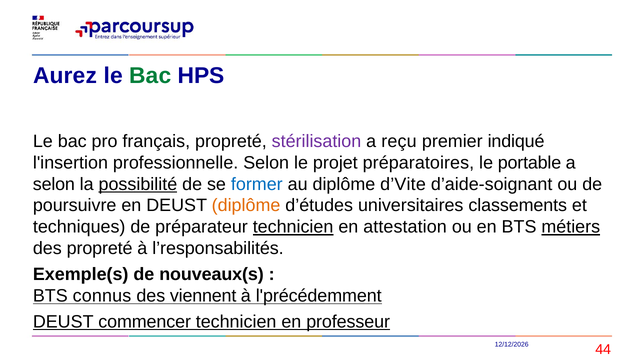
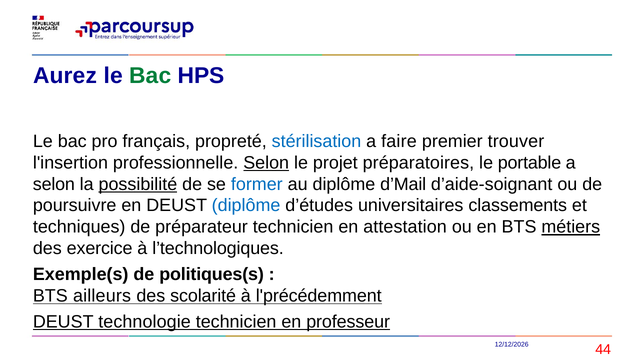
stérilisation colour: purple -> blue (316, 141)
reçu: reçu -> faire (399, 141)
indiqué: indiqué -> trouver (516, 141)
Selon underline: none -> present (266, 163)
d’Vite: d’Vite -> d’Mail (403, 184)
diplôme colour: orange -> blue (246, 206)
technicien underline: present -> none (293, 227)
des propreté: propreté -> exercice (100, 249)
l’responsabilités: l’responsabilités -> l’technologiques (218, 249)
nouveaux(s: nouveaux(s -> politiques(s (212, 275)
connus: connus -> ailleurs (102, 296)
viennent: viennent -> scolarité (203, 296)
commencer: commencer -> technologie (145, 322)
